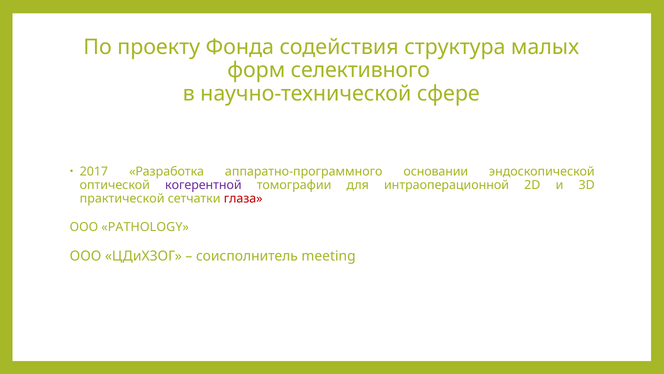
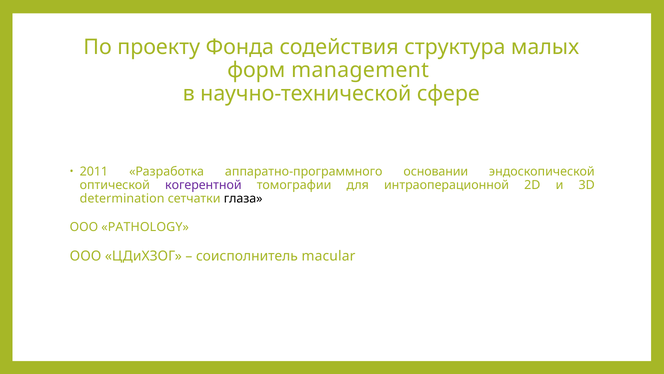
селективного: селективного -> management (360, 70)
2017: 2017 -> 2011 (94, 171)
практической: практической -> determination (122, 198)
глаза colour: red -> black (243, 198)
meeting: meeting -> macular (328, 256)
